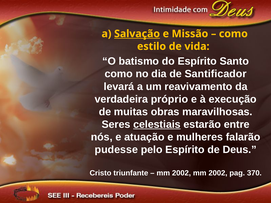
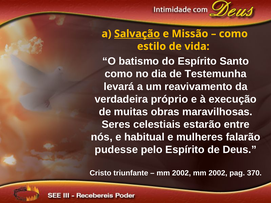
Santificador: Santificador -> Testemunha (216, 74)
celestiais underline: present -> none (157, 125)
atuação: atuação -> habitual (144, 137)
